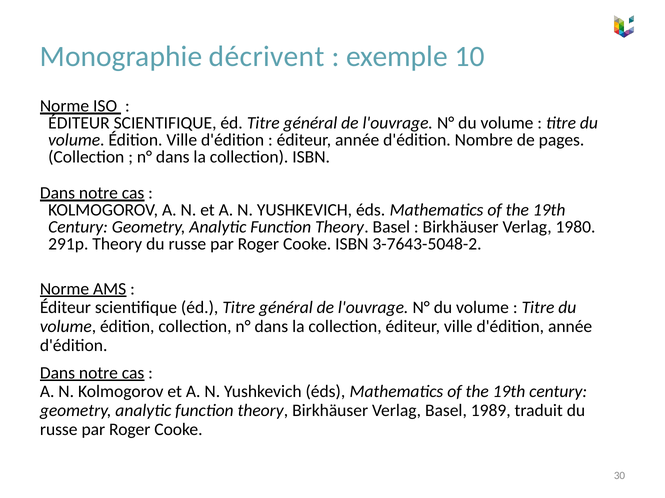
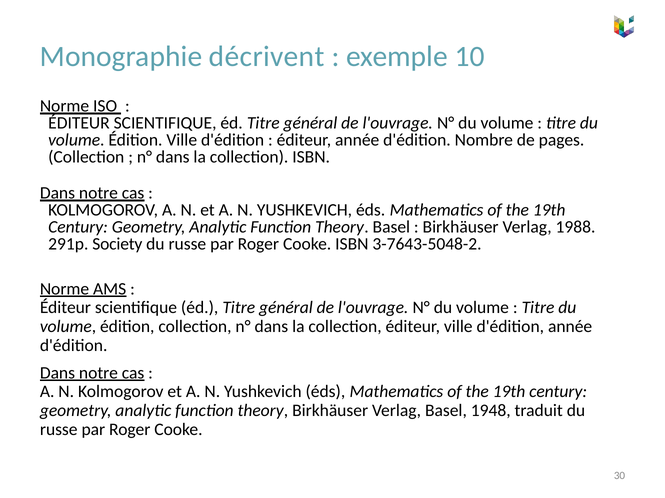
1980: 1980 -> 1988 (575, 227)
291p Theory: Theory -> Society (117, 244)
1989: 1989 -> 1948 (491, 411)
